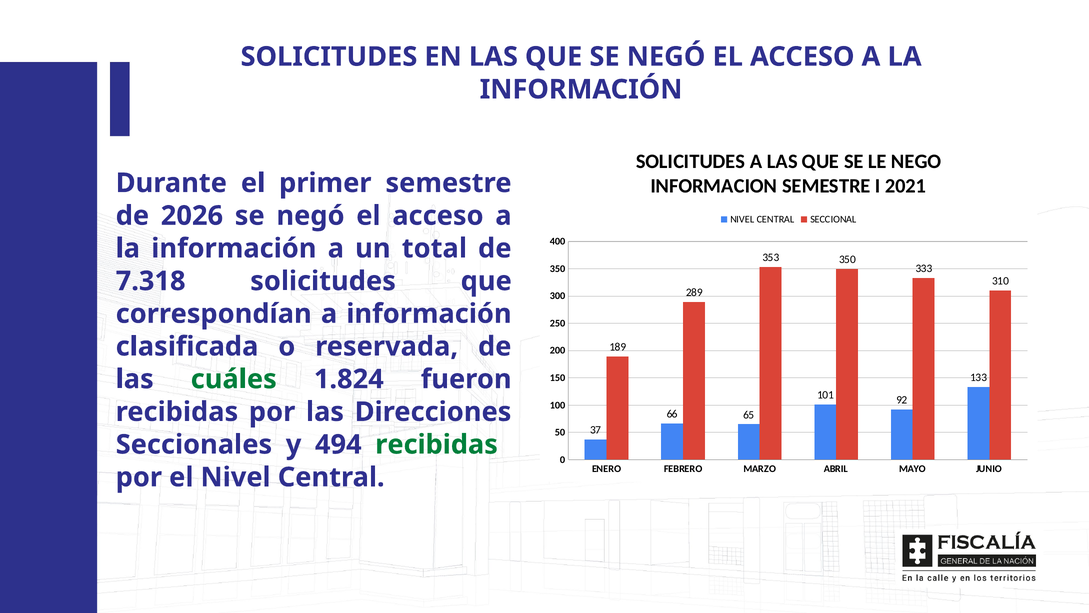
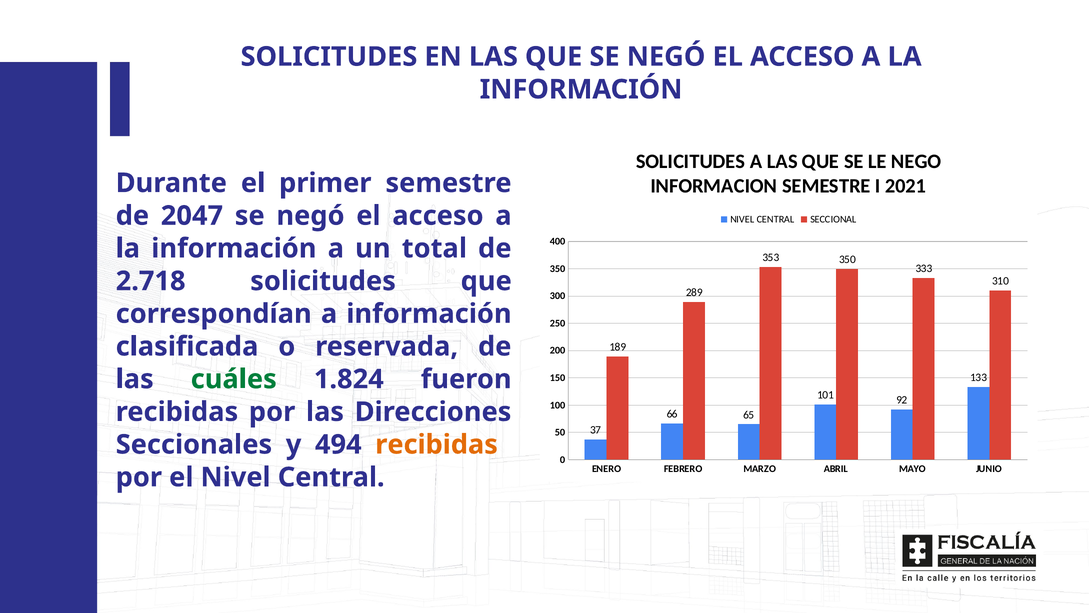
2026: 2026 -> 2047 (192, 216)
7.318: 7.318 -> 2.718 (151, 281)
recibidas colour: green -> orange (437, 444)
